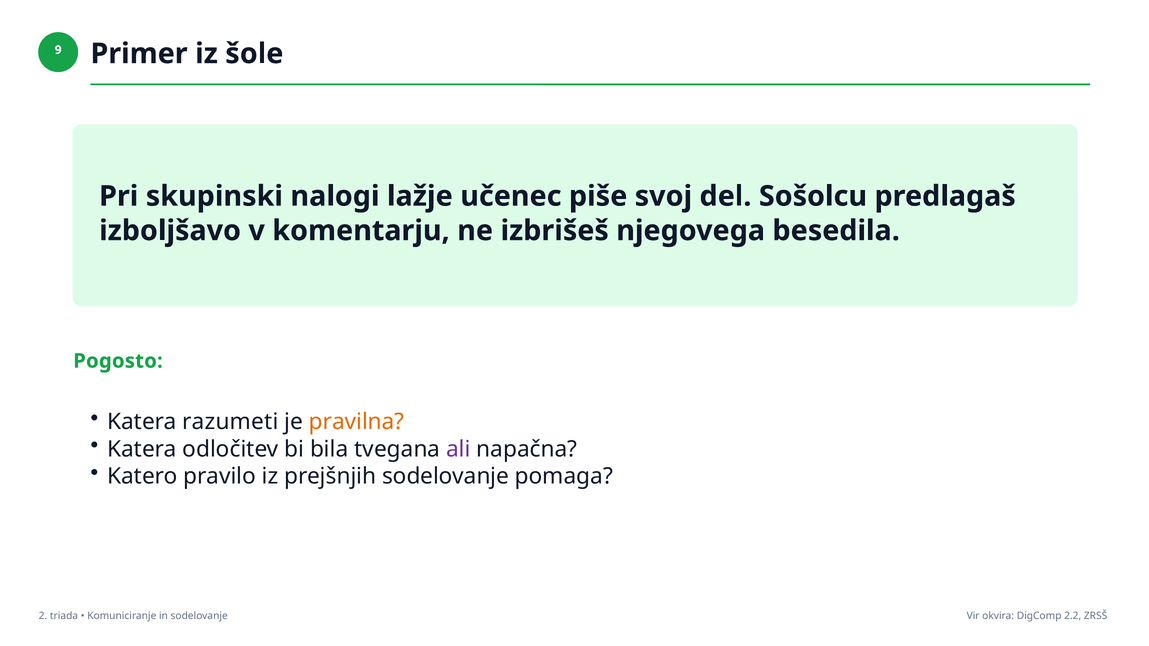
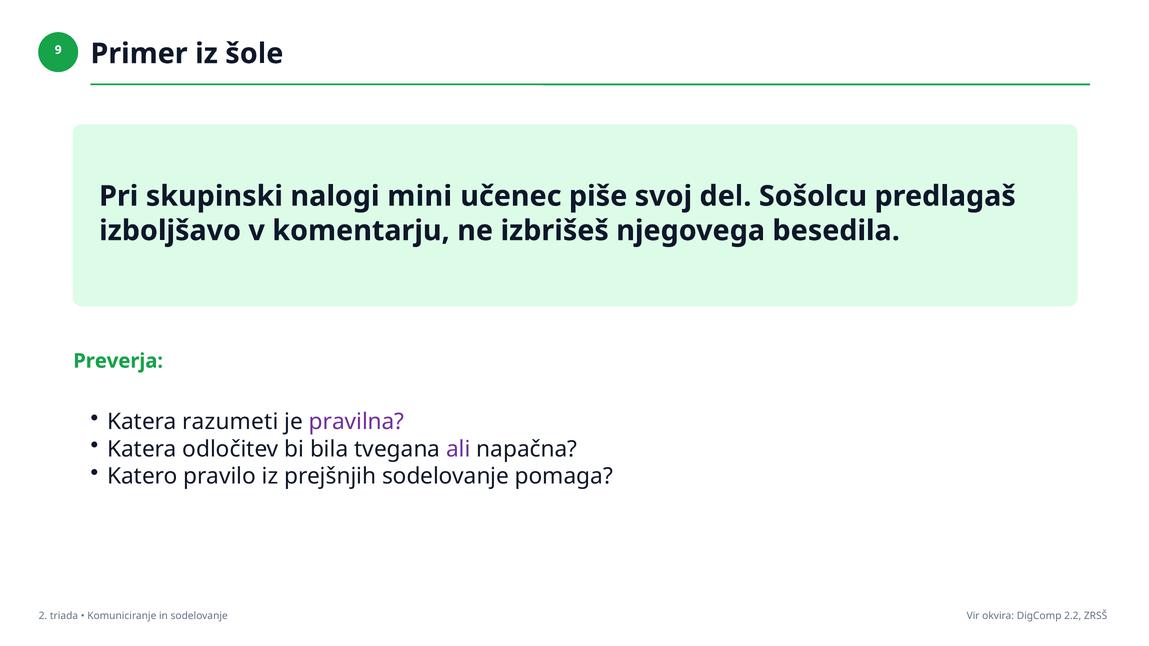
lažje: lažje -> mini (420, 196)
Pogosto: Pogosto -> Preverja (118, 361)
pravilna colour: orange -> purple (357, 422)
